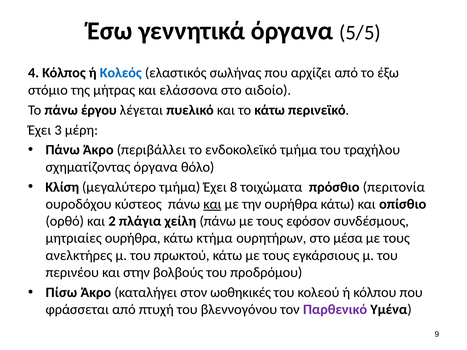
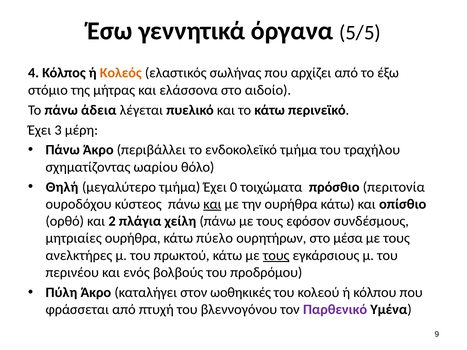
Κολεός colour: blue -> orange (121, 73)
έργου: έργου -> άδεια (99, 110)
σχηματίζοντας όργανα: όργανα -> ωαρίου (156, 167)
Κλίση: Κλίση -> Θηλή (62, 187)
8: 8 -> 0 (234, 187)
κτήμα: κτήμα -> πύελο (215, 238)
τους underline: none -> present (276, 256)
στην: στην -> ενός (137, 273)
Πίσω: Πίσω -> Πύλη (61, 293)
